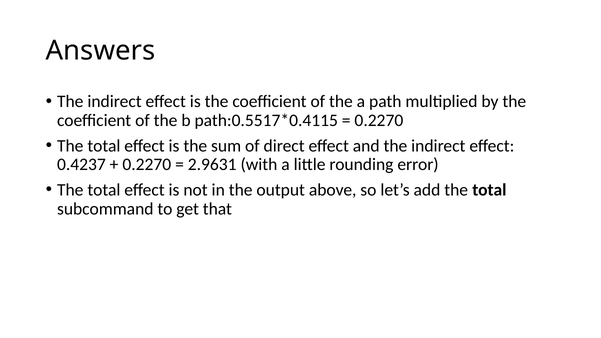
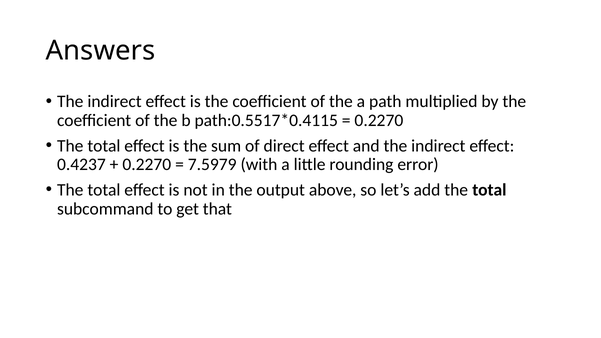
2.9631: 2.9631 -> 7.5979 (212, 165)
